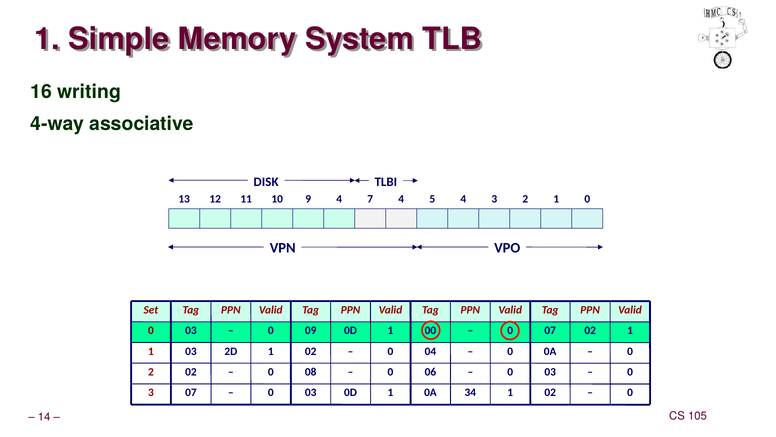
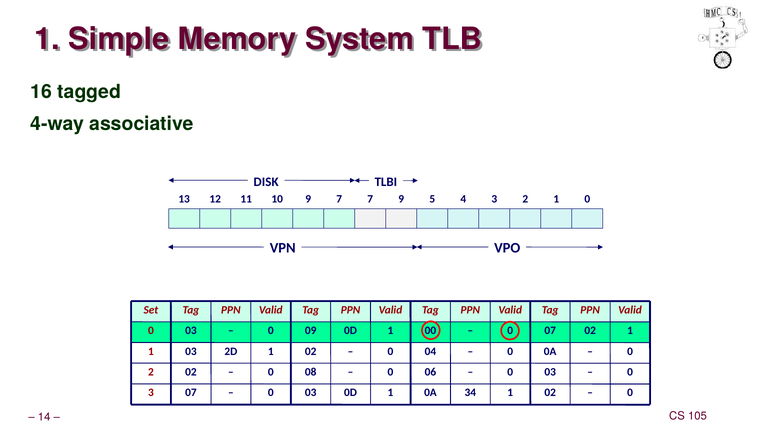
writing: writing -> tagged (89, 92)
9 4: 4 -> 7 (339, 199)
7 4: 4 -> 9 (401, 199)
